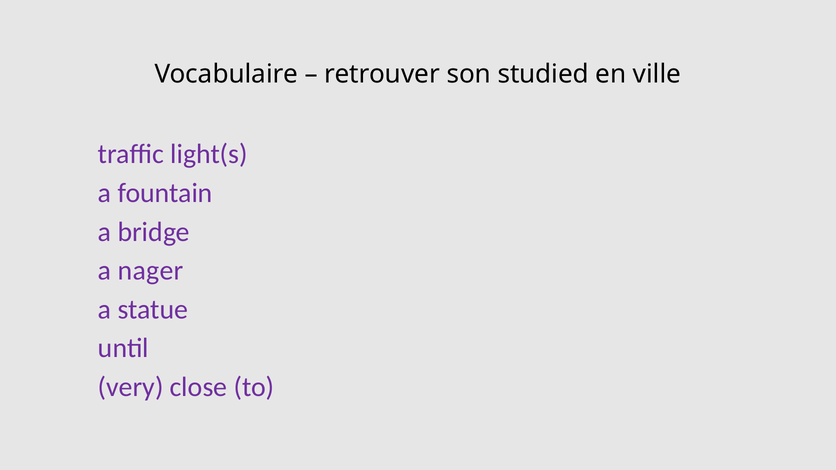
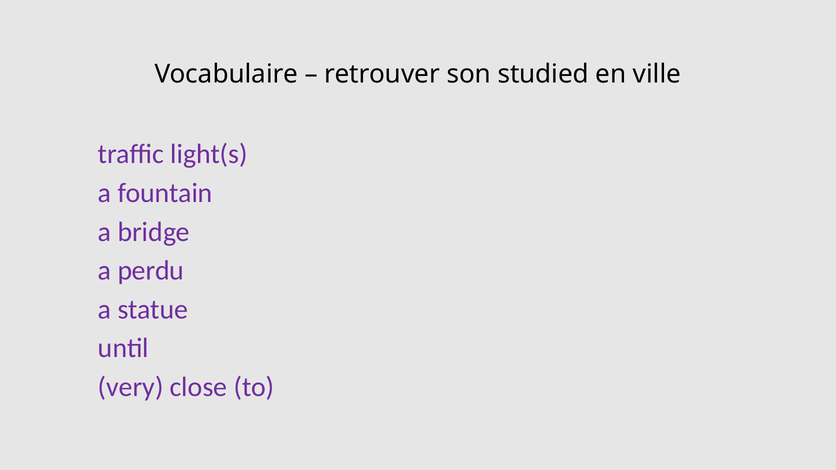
nager: nager -> perdu (151, 271)
